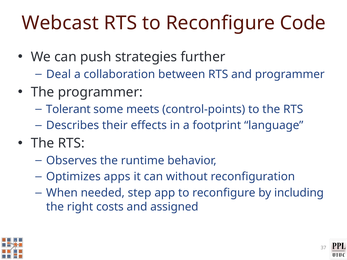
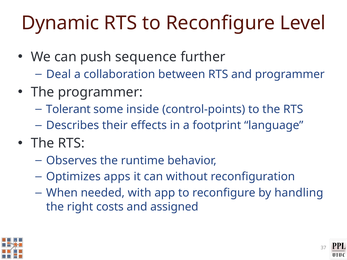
Webcast: Webcast -> Dynamic (60, 23)
Code: Code -> Level (303, 23)
strategies: strategies -> sequence (146, 57)
meets: meets -> inside (143, 109)
step: step -> with (140, 193)
including: including -> handling (299, 193)
